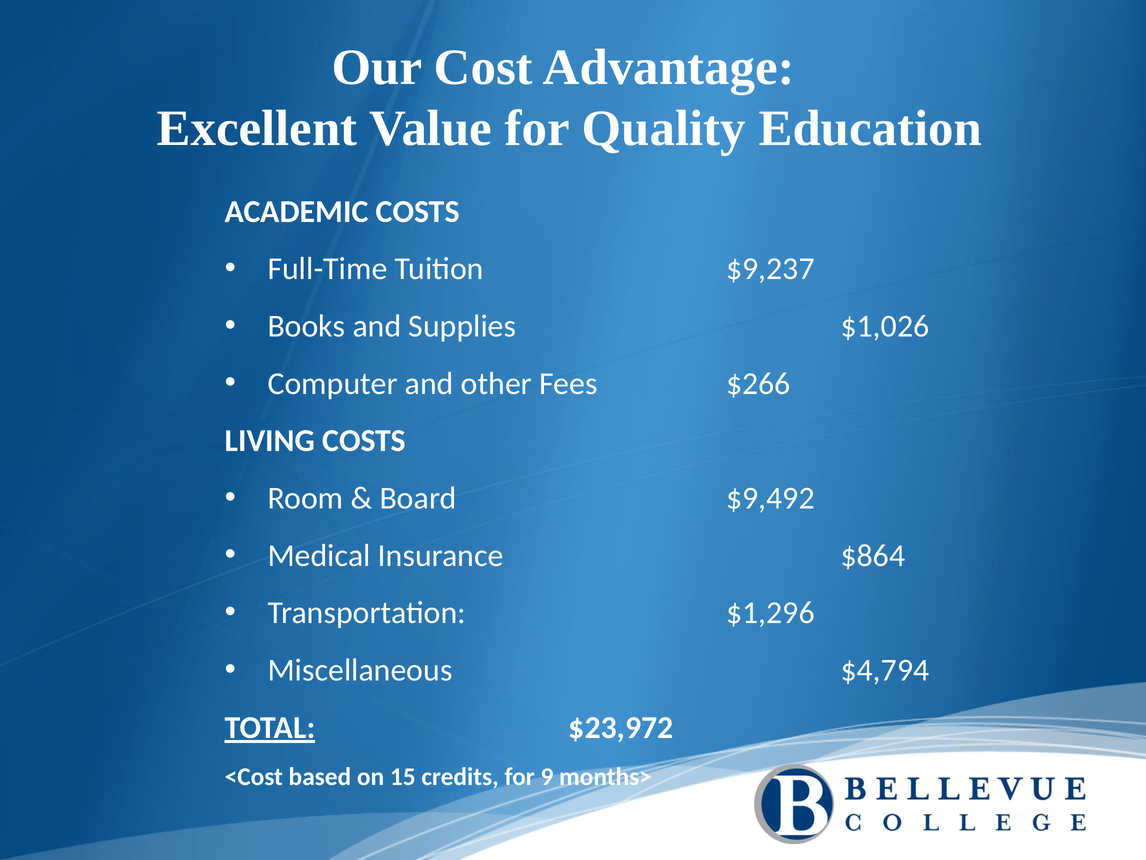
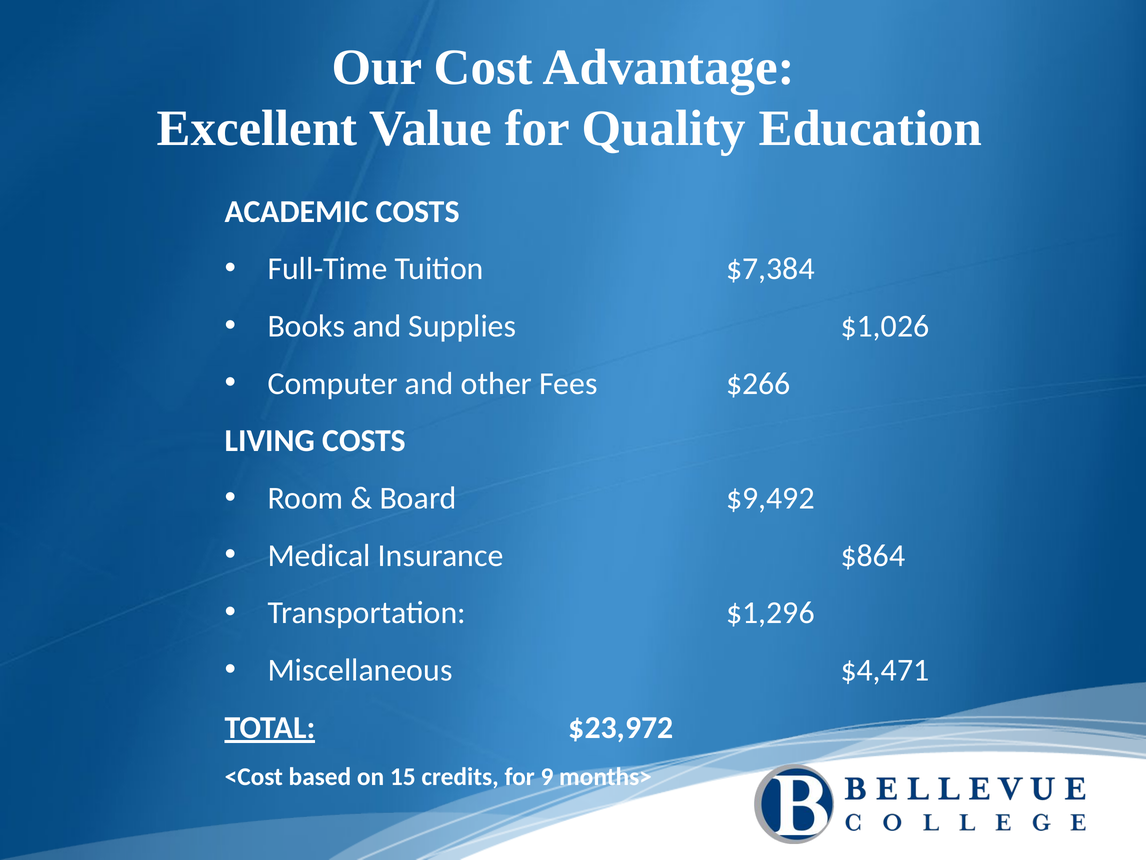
$9,237: $9,237 -> $7,384 (770, 269)
$4,794: $4,794 -> $4,471 (885, 670)
